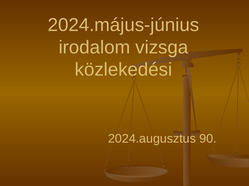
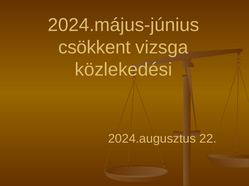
irodalom: irodalom -> csökkent (94, 47)
90: 90 -> 22 (208, 139)
